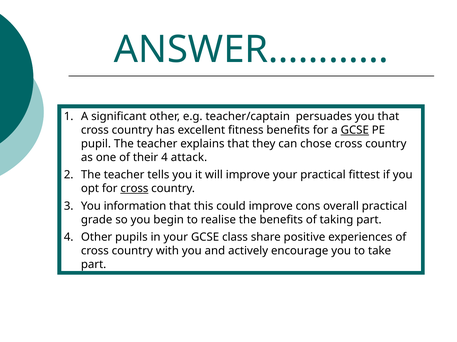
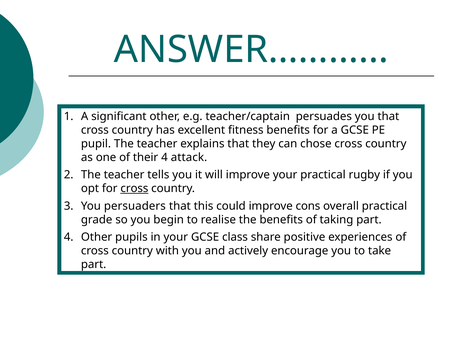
GCSE underline: present -> none (355, 130)
fittest: fittest -> rugby (364, 175)
information: information -> persuaders (135, 206)
